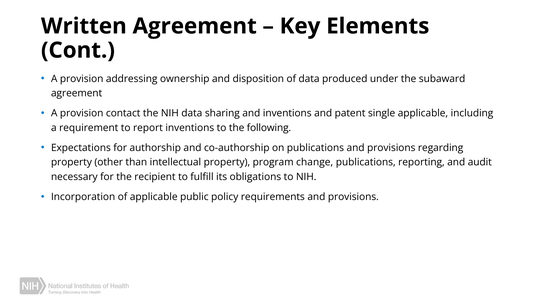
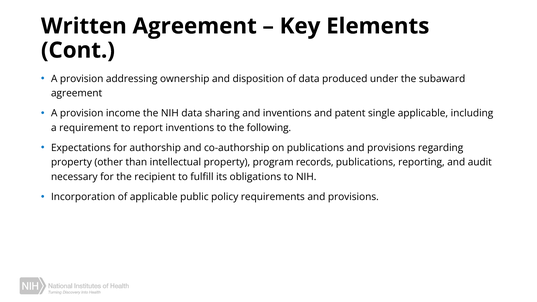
contact: contact -> income (123, 113)
change: change -> records (315, 162)
